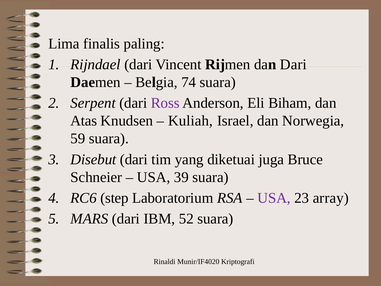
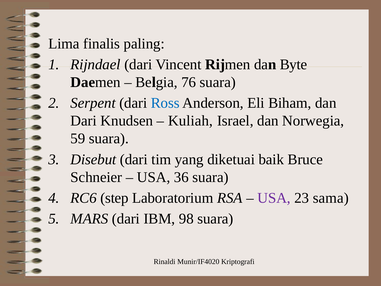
dan Dari: Dari -> Byte (294, 64)
74: 74 -> 76 (189, 82)
Ross colour: purple -> blue (165, 103)
Atas: Atas -> Dari (84, 121)
juga: juga -> baik (271, 159)
39: 39 -> 36 (181, 177)
array: array -> sama (331, 198)
52: 52 -> 98 (186, 219)
